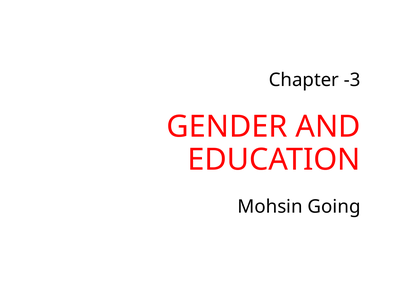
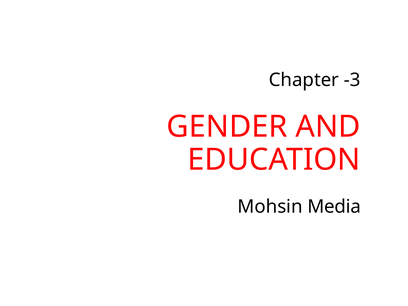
Going: Going -> Media (334, 207)
